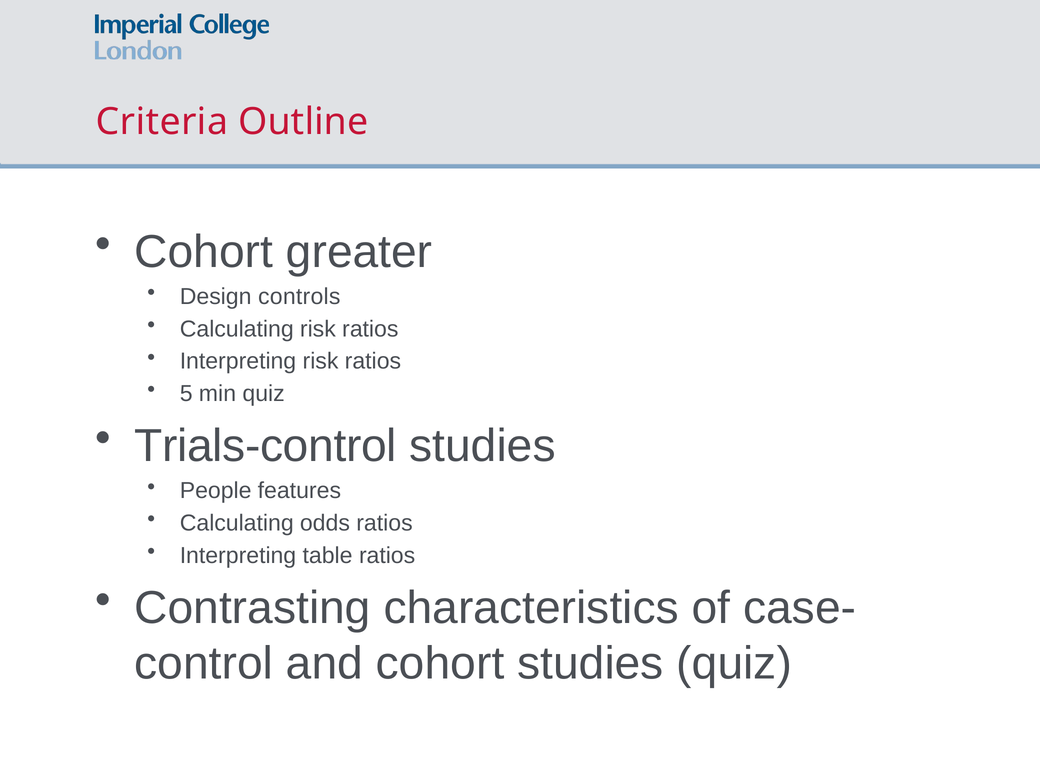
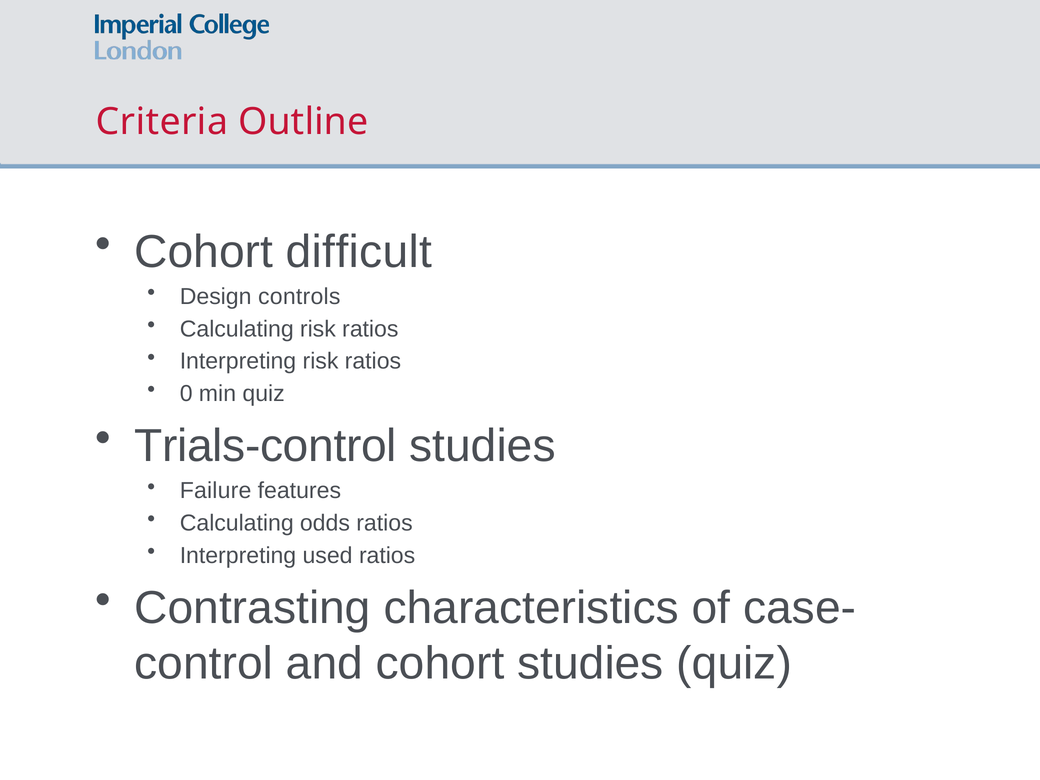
greater: greater -> difficult (359, 252)
5: 5 -> 0 (186, 394)
People: People -> Failure (216, 491)
table: table -> used (328, 555)
